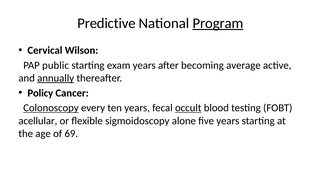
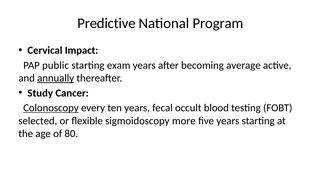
Program underline: present -> none (218, 23)
Wilson: Wilson -> Impact (82, 51)
Policy: Policy -> Study (40, 93)
occult underline: present -> none (188, 108)
acellular: acellular -> selected (38, 121)
alone: alone -> more (184, 121)
69: 69 -> 80 (71, 134)
